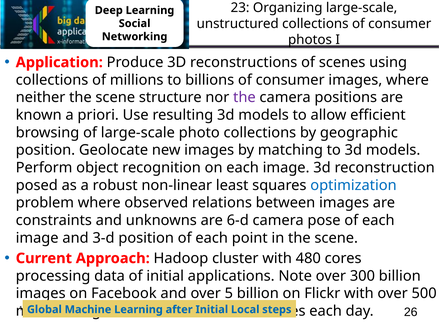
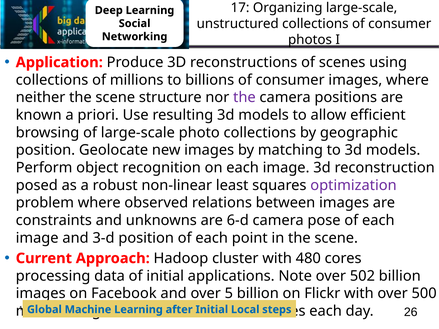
23: 23 -> 17 (240, 8)
optimization colour: blue -> purple (354, 185)
300: 300 -> 502 (362, 276)
